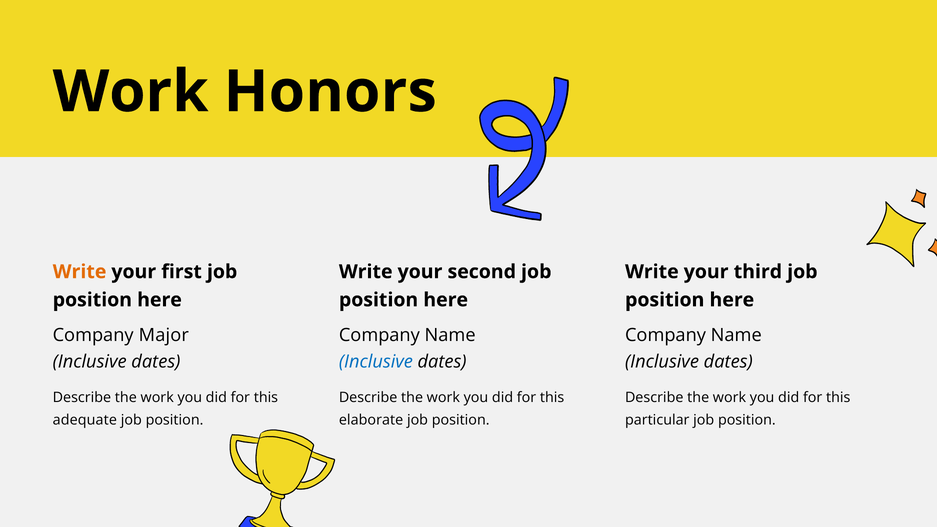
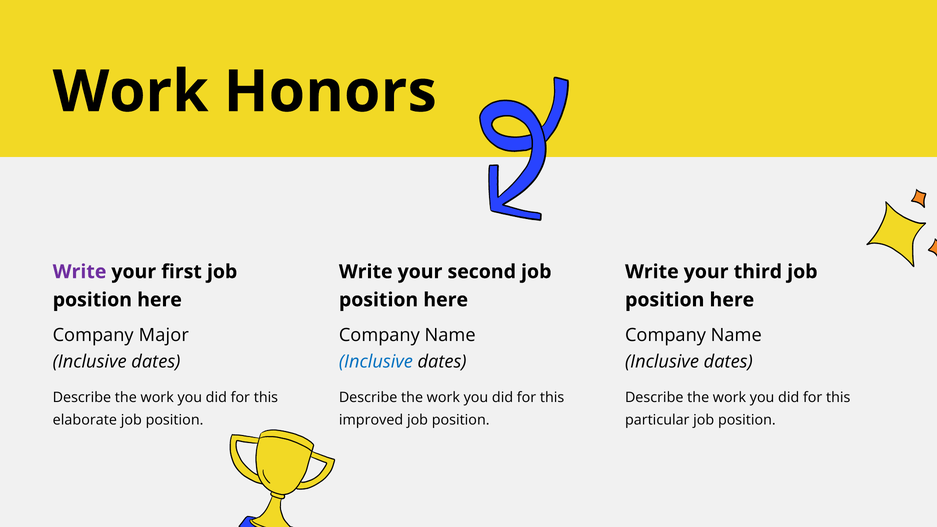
Write colour: orange -> purple (80, 272)
adequate: adequate -> elaborate (85, 420)
elaborate: elaborate -> improved (371, 420)
